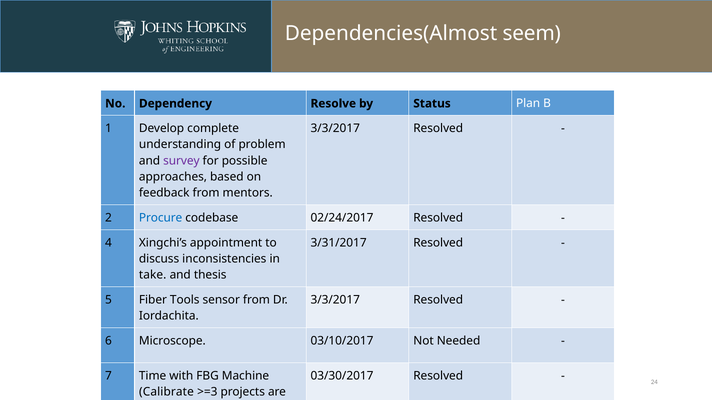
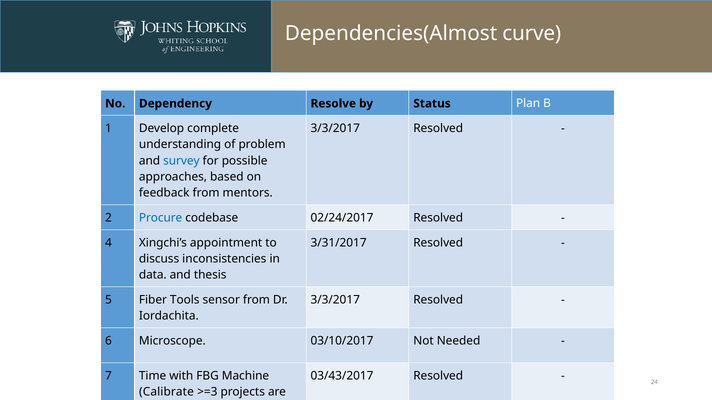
seem: seem -> curve (532, 33)
survey colour: purple -> blue (181, 161)
take: take -> data (153, 275)
03/30/2017: 03/30/2017 -> 03/43/2017 (342, 376)
